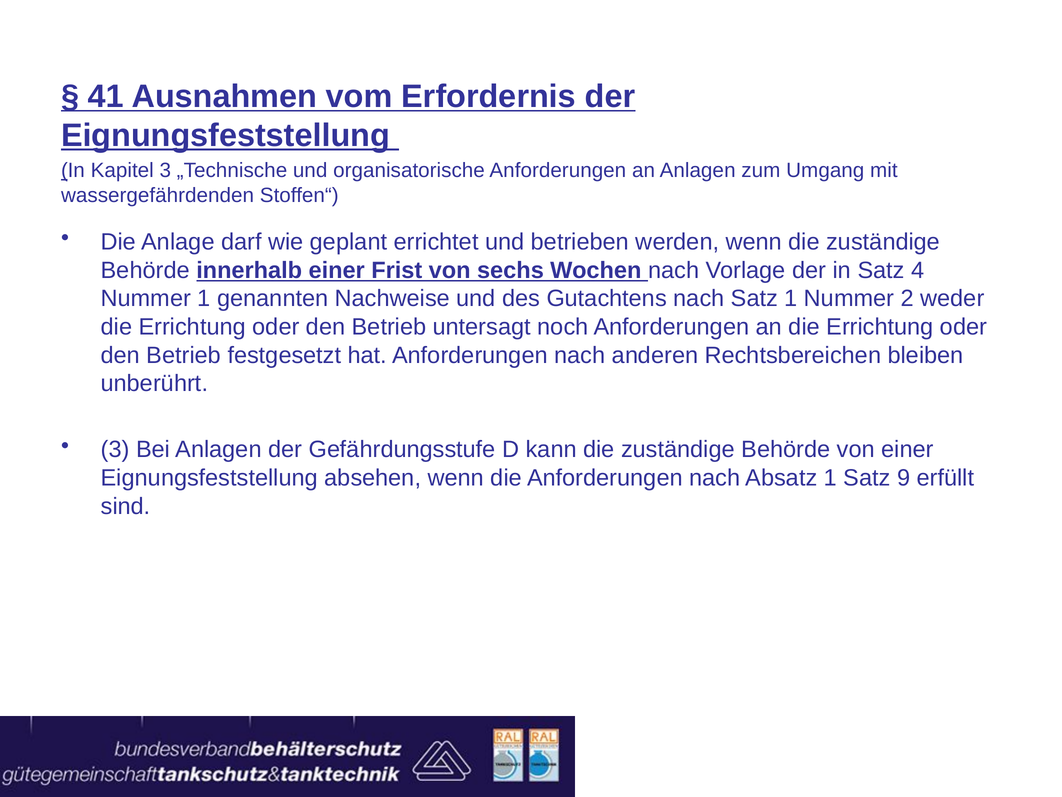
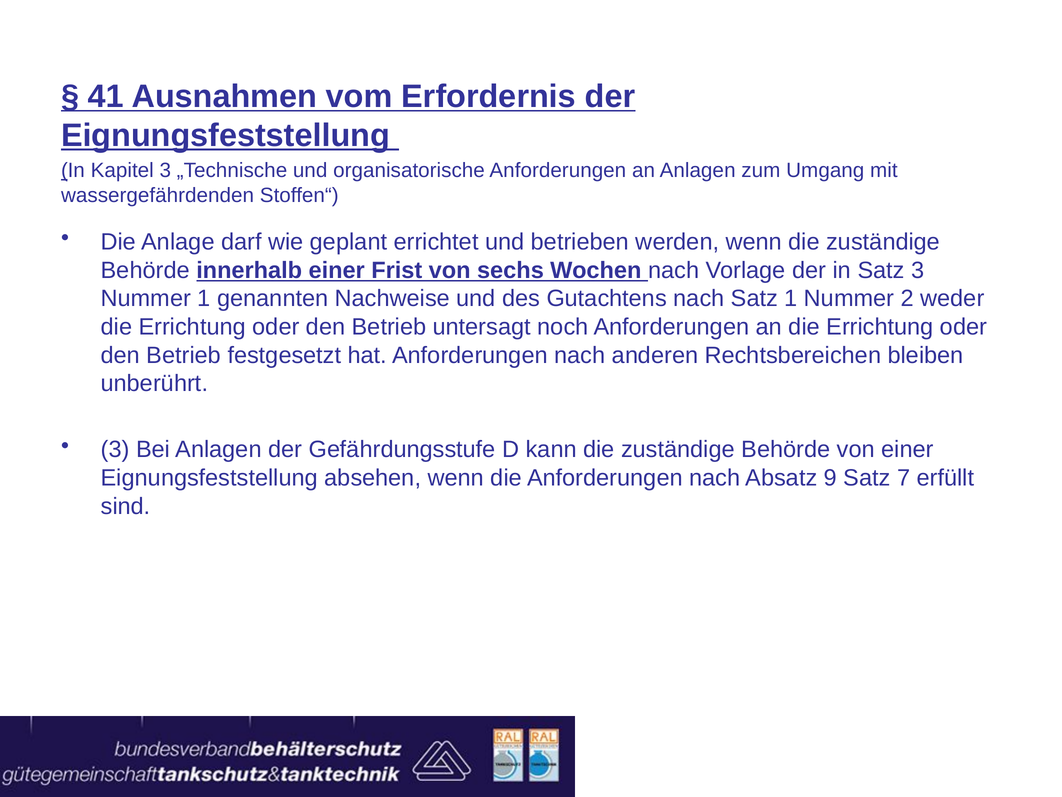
Satz 4: 4 -> 3 (918, 270)
Absatz 1: 1 -> 9 (830, 478)
9: 9 -> 7 (904, 478)
